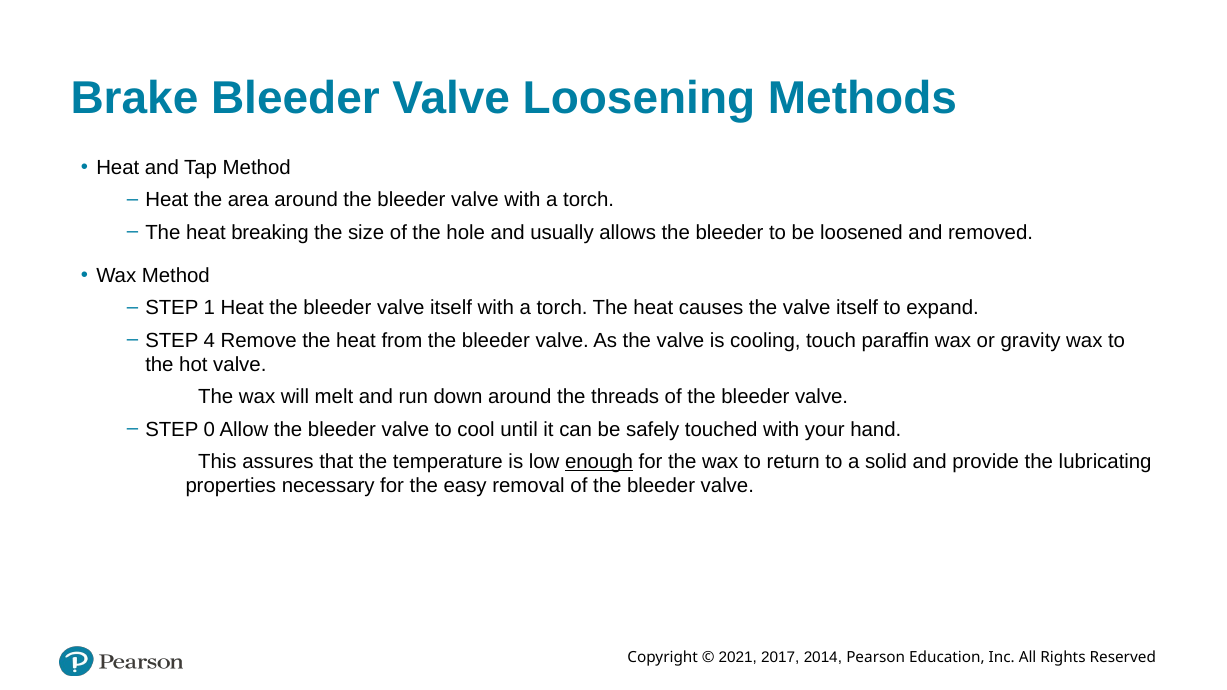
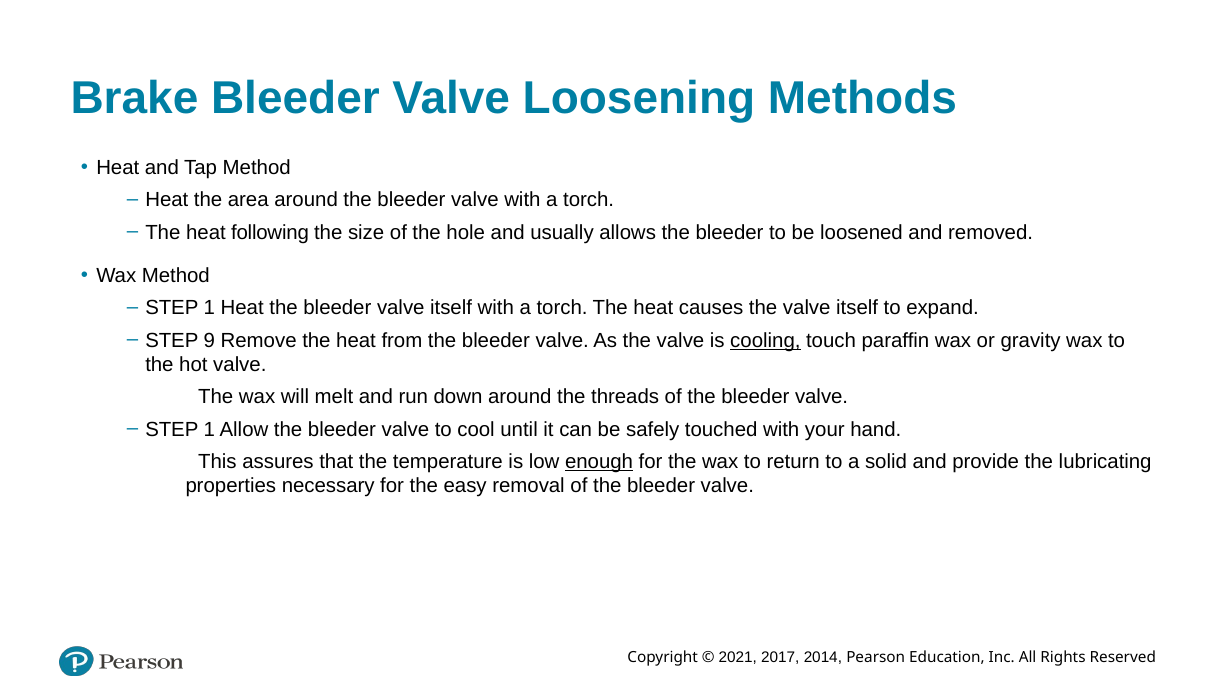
breaking: breaking -> following (270, 232)
4: 4 -> 9 (209, 340)
cooling underline: none -> present (765, 340)
0: 0 -> 1 (209, 429)
